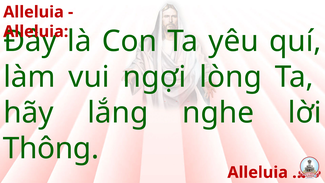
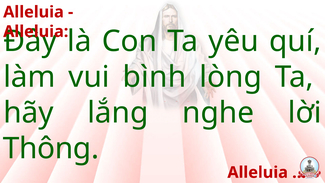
ngợi: ngợi -> bình (154, 77)
